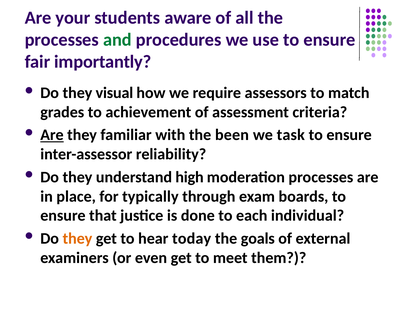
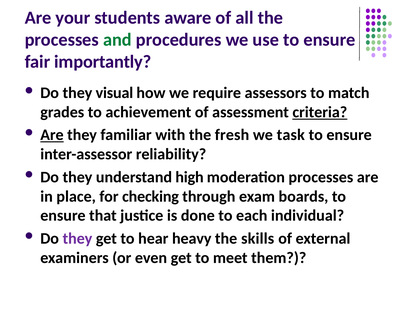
criteria underline: none -> present (320, 112)
been: been -> fresh (232, 135)
typically: typically -> checking (151, 196)
they colour: orange -> purple (77, 238)
today: today -> heavy (192, 238)
goals: goals -> skills (258, 238)
